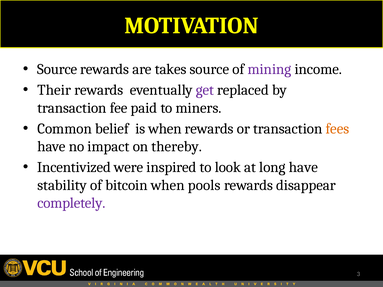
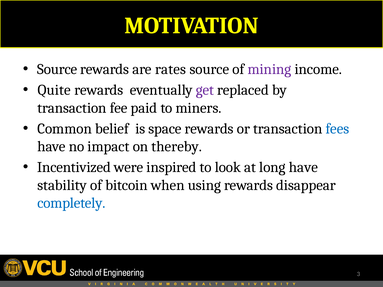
takes: takes -> rates (170, 69)
Their: Their -> Quite (54, 90)
is when: when -> space (165, 129)
fees colour: orange -> blue (337, 129)
pools: pools -> using (204, 185)
completely colour: purple -> blue (71, 203)
